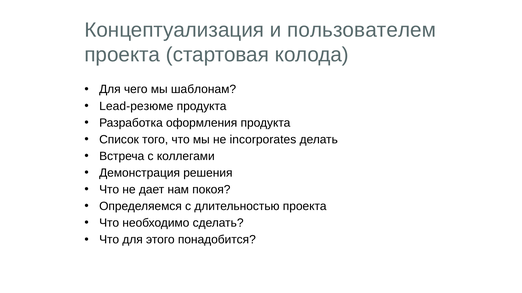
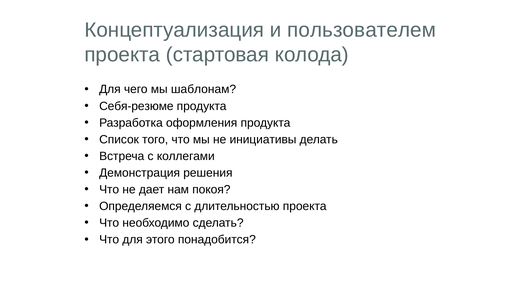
Lead-резюме: Lead-резюме -> Себя-резюме (136, 106)
incorporates: incorporates -> инициативы (263, 140)
